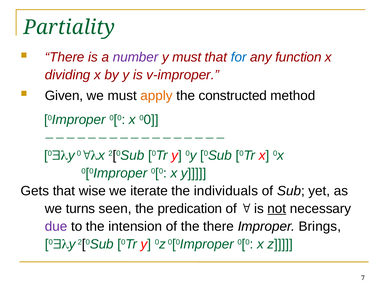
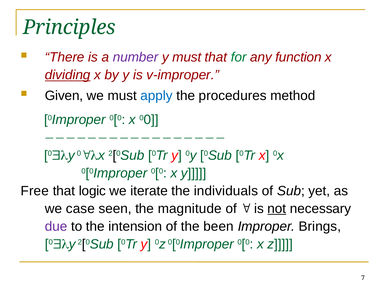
Partiality: Partiality -> Principles (69, 27)
for colour: blue -> green (239, 57)
dividing underline: none -> present (68, 75)
apply colour: orange -> blue (157, 96)
constructed: constructed -> procedures (233, 96)
Gets: Gets -> Free (35, 191)
wise: wise -> logic (92, 191)
turns: turns -> case (80, 209)
predication: predication -> magnitude (190, 209)
the there: there -> been (218, 226)
